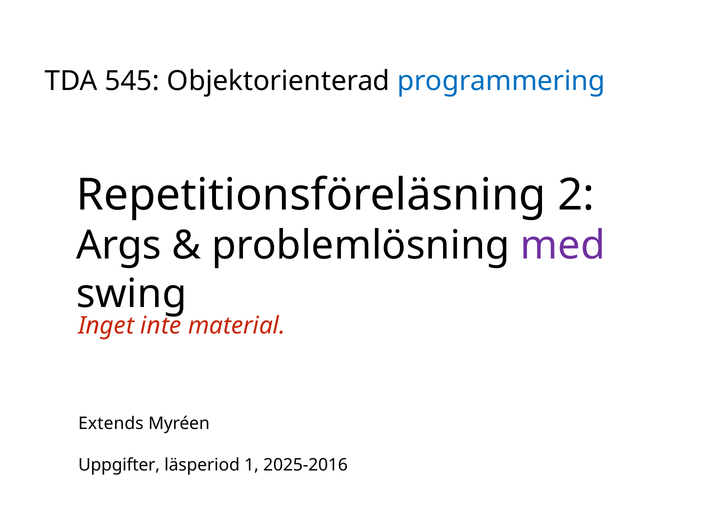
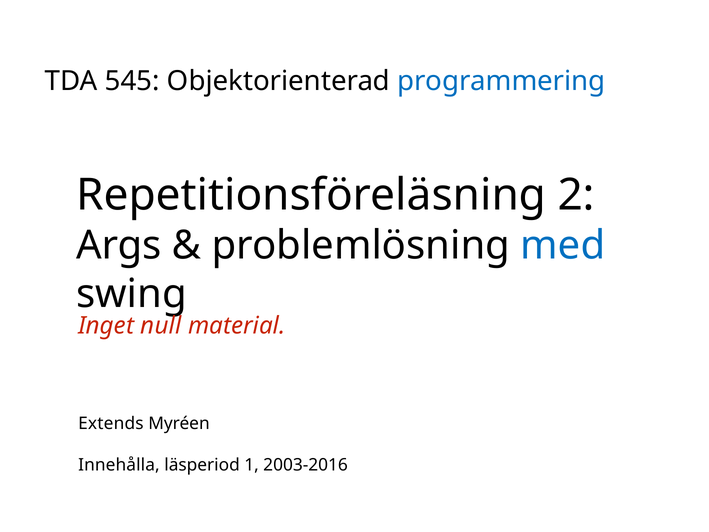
med colour: purple -> blue (563, 246)
inte: inte -> null (161, 325)
Uppgifter: Uppgifter -> Innehålla (119, 465)
2025-2016: 2025-2016 -> 2003-2016 (306, 465)
